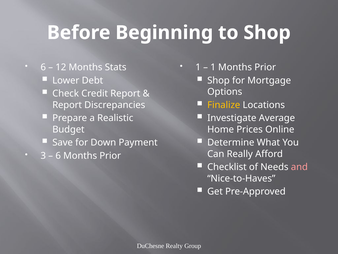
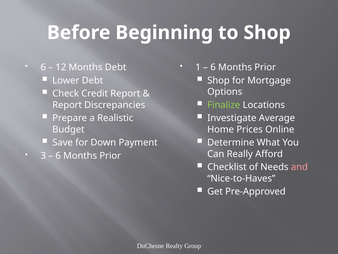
Months Stats: Stats -> Debt (116, 67)
1: 1 -> 6 (213, 67)
Finalize colour: yellow -> light green (224, 105)
